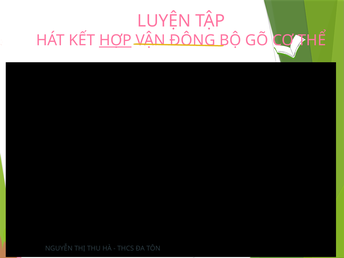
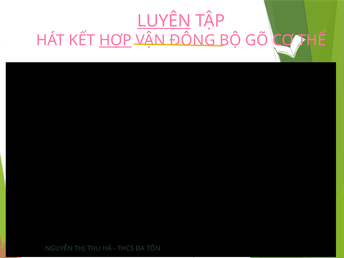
LUYỆN underline: none -> present (164, 21)
